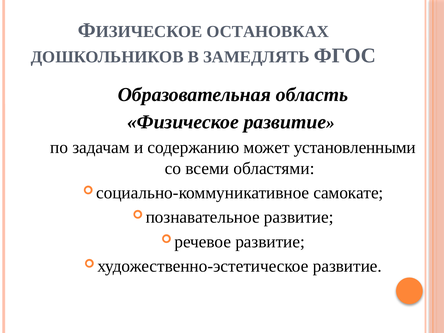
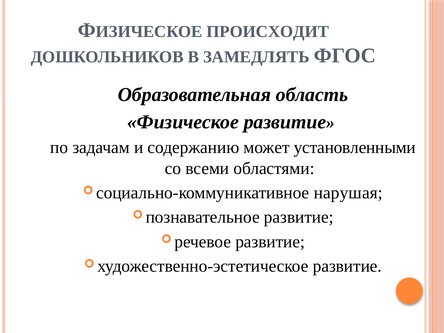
ОСТАНОВКАХ: ОСТАНОВКАХ -> ПРОИСХОДИТ (268, 32)
самокате: самокате -> нарушая (348, 193)
